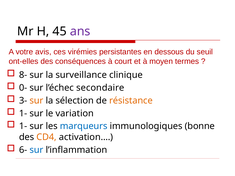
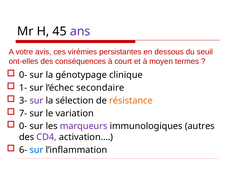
8-: 8- -> 0- (23, 75)
surveillance: surveillance -> génotypage (81, 75)
0-: 0- -> 1- (23, 88)
sur colour: orange -> purple (36, 101)
1-: 1- -> 7- (23, 113)
1-: 1- -> 0- (23, 126)
marqueurs colour: blue -> purple (84, 126)
bonne: bonne -> autres (200, 126)
CD4 colour: orange -> purple (47, 137)
